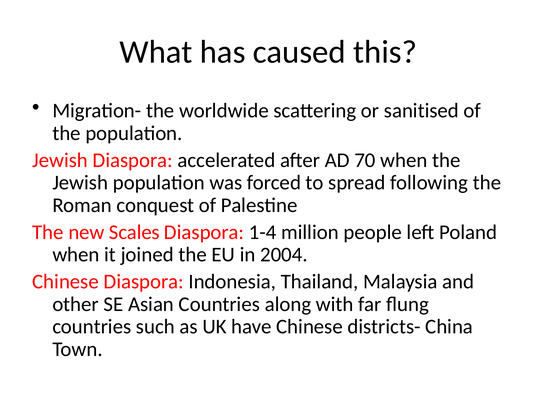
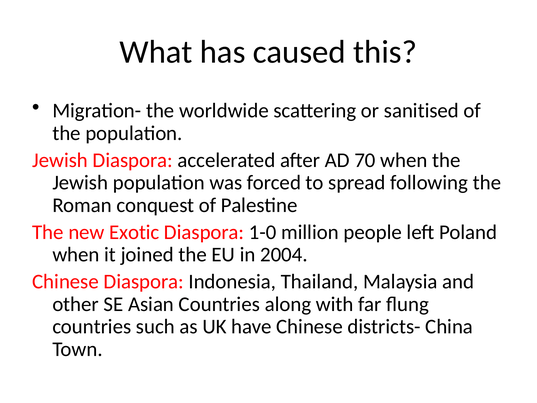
Scales: Scales -> Exotic (134, 232)
1-4: 1-4 -> 1-0 (263, 232)
